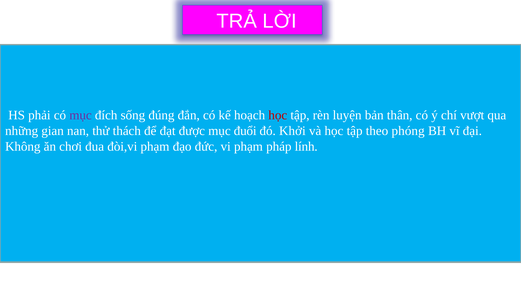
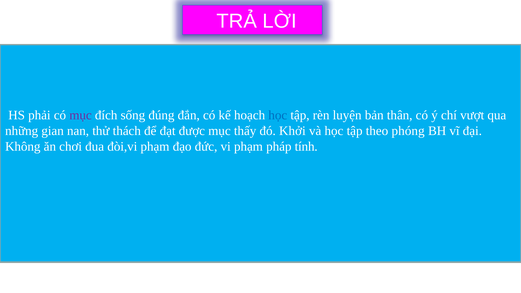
học colour: red -> blue (278, 115)
đuổi: đuổi -> thấy (245, 131)
lính: lính -> tính (306, 147)
